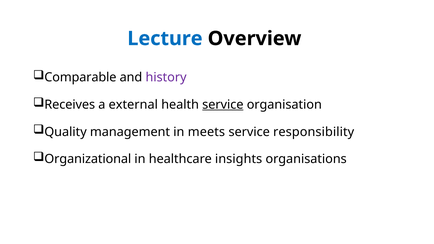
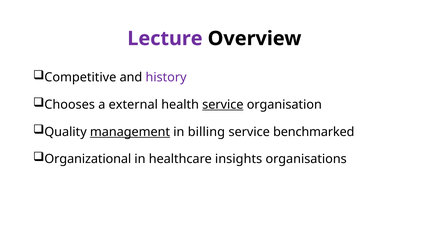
Lecture colour: blue -> purple (165, 39)
Comparable: Comparable -> Competitive (80, 77)
Receives: Receives -> Chooses (70, 105)
management underline: none -> present (130, 132)
meets: meets -> billing (206, 132)
responsibility: responsibility -> benchmarked (314, 132)
